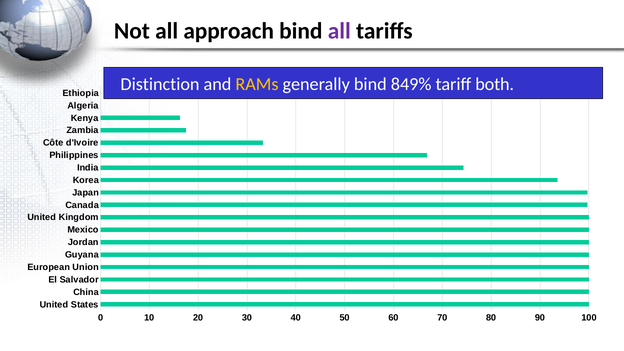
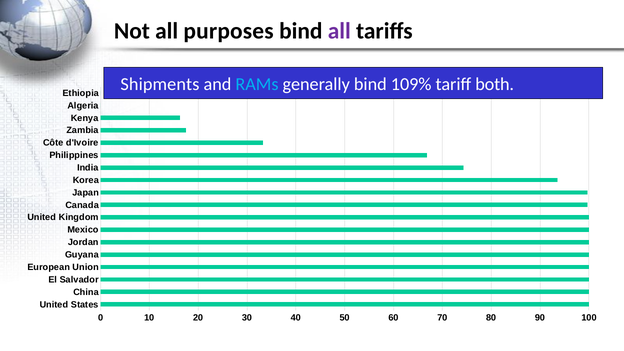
approach: approach -> purposes (229, 31)
Distinction: Distinction -> Shipments (160, 84)
RAMs colour: yellow -> light blue (257, 84)
849%: 849% -> 109% (411, 84)
